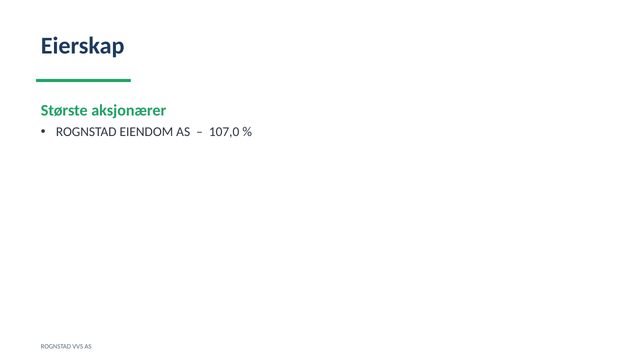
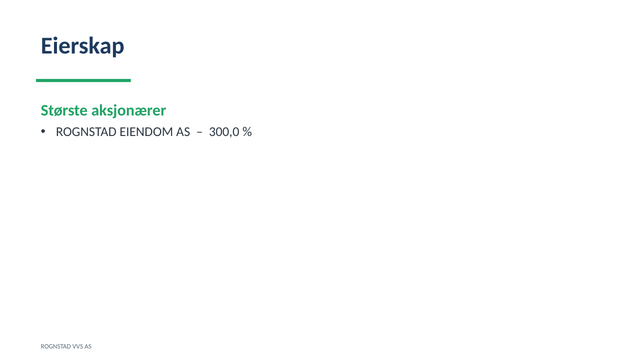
107,0: 107,0 -> 300,0 (224, 132)
